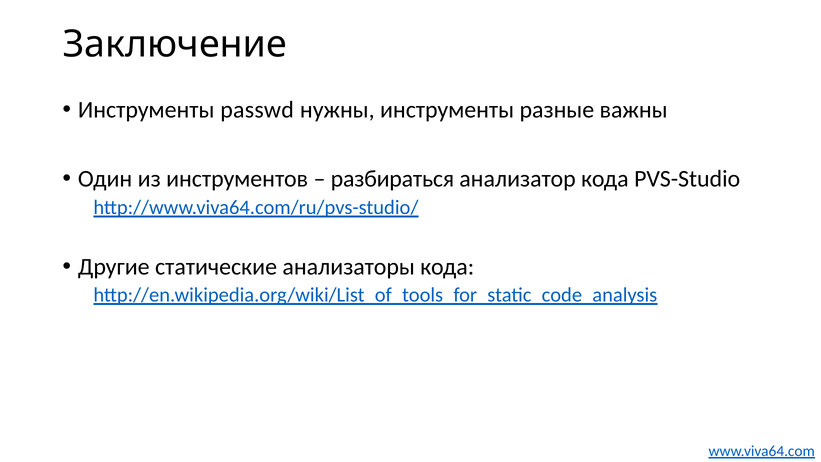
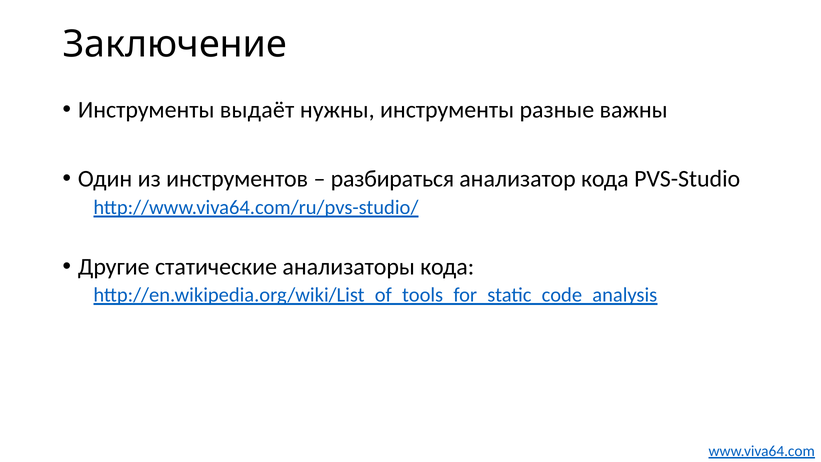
passwd: passwd -> выдаёт (257, 110)
